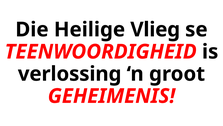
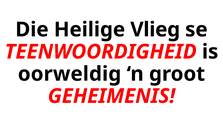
verlossing: verlossing -> oorweldig (70, 74)
